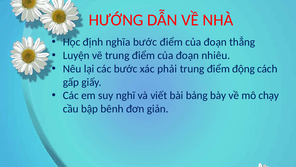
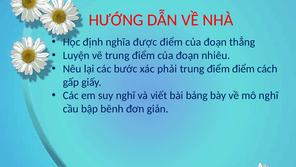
nghĩa bước: bước -> được (145, 42)
điểm động: động -> điểm (243, 69)
mô chạy: chạy -> nghĩ (269, 95)
